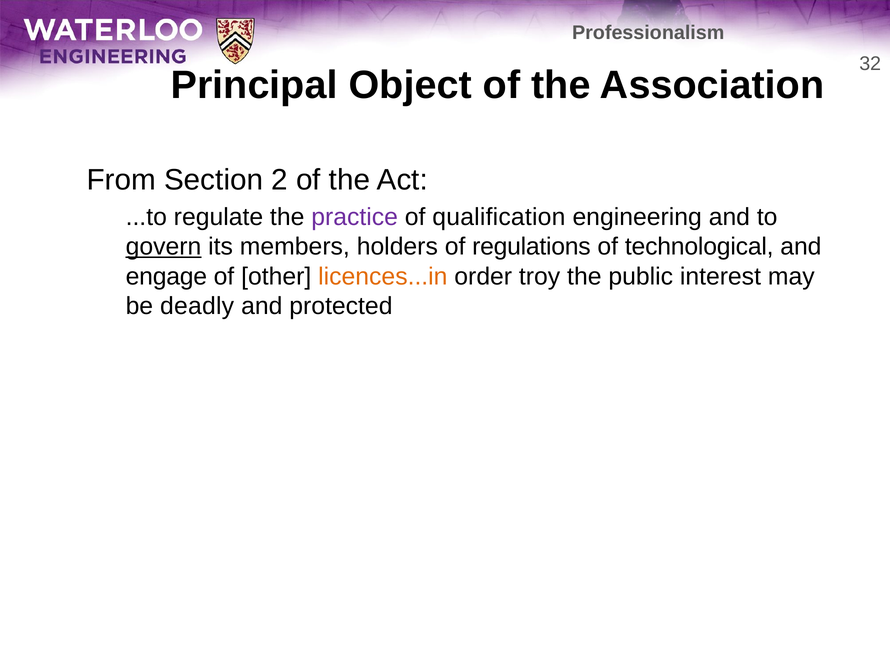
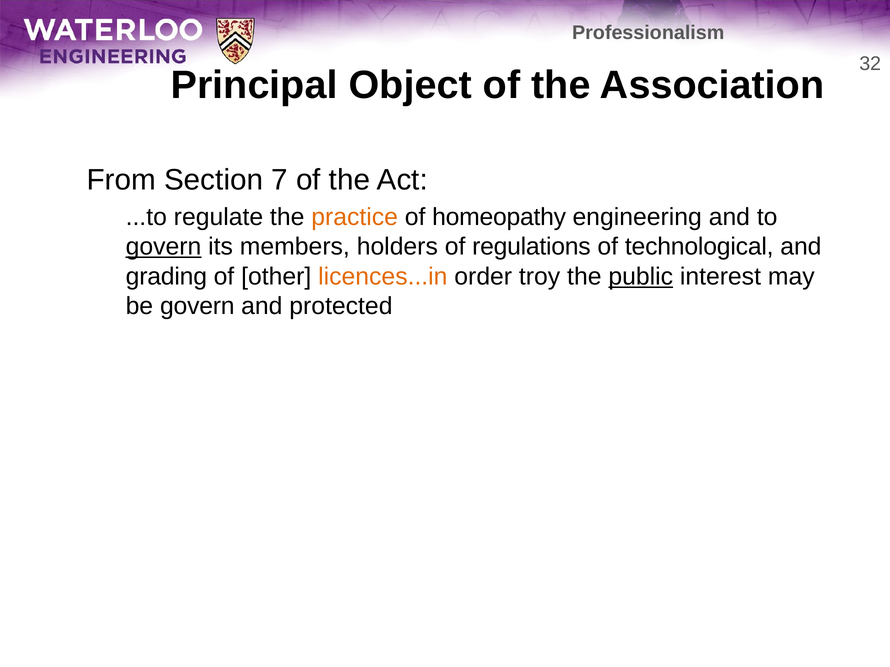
2: 2 -> 7 (280, 180)
practice colour: purple -> orange (355, 217)
qualification: qualification -> homeopathy (499, 217)
engage: engage -> grading (166, 277)
public underline: none -> present (641, 277)
be deadly: deadly -> govern (197, 306)
